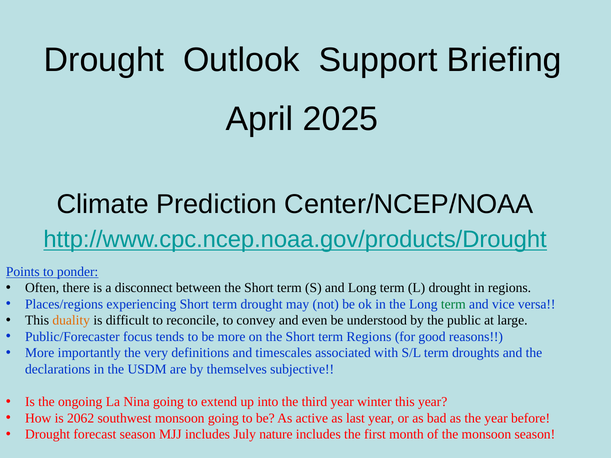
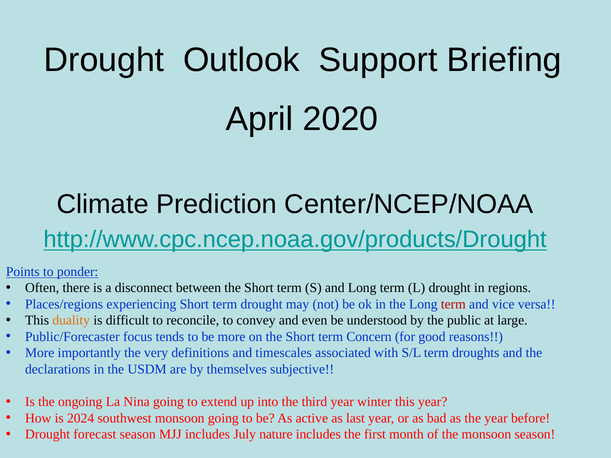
2025: 2025 -> 2020 (341, 119)
term colour: green -> red (453, 304)
term Regions: Regions -> Concern (369, 337)
2062: 2062 -> 2024 (81, 418)
